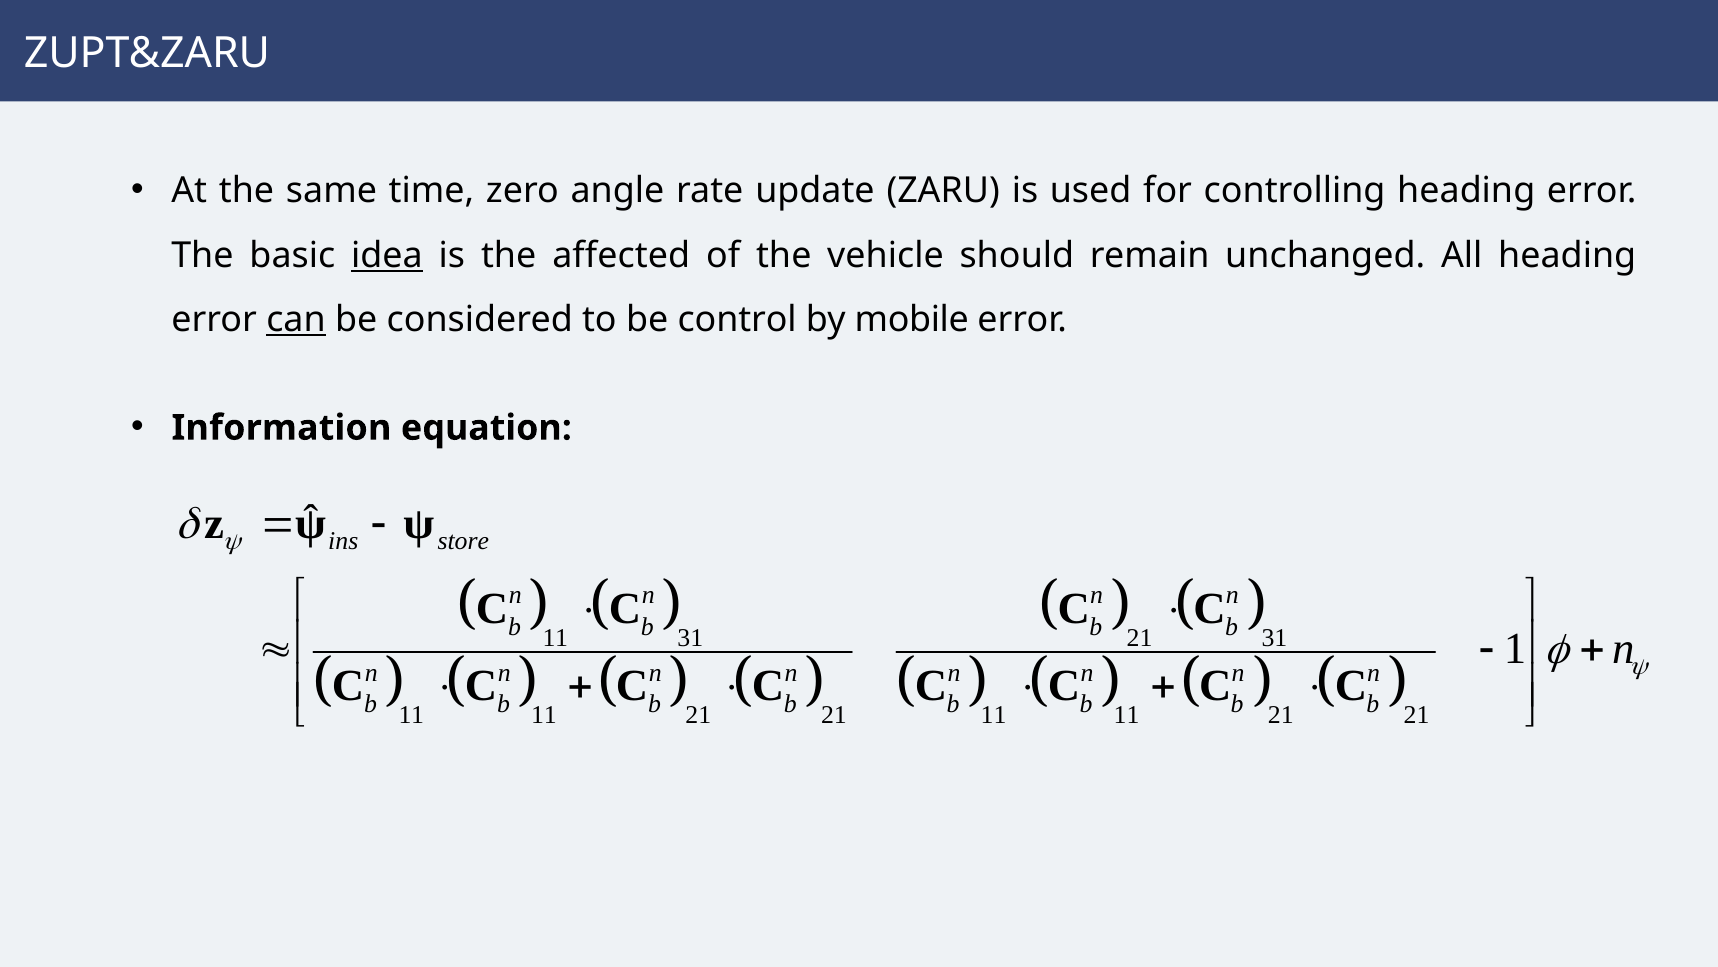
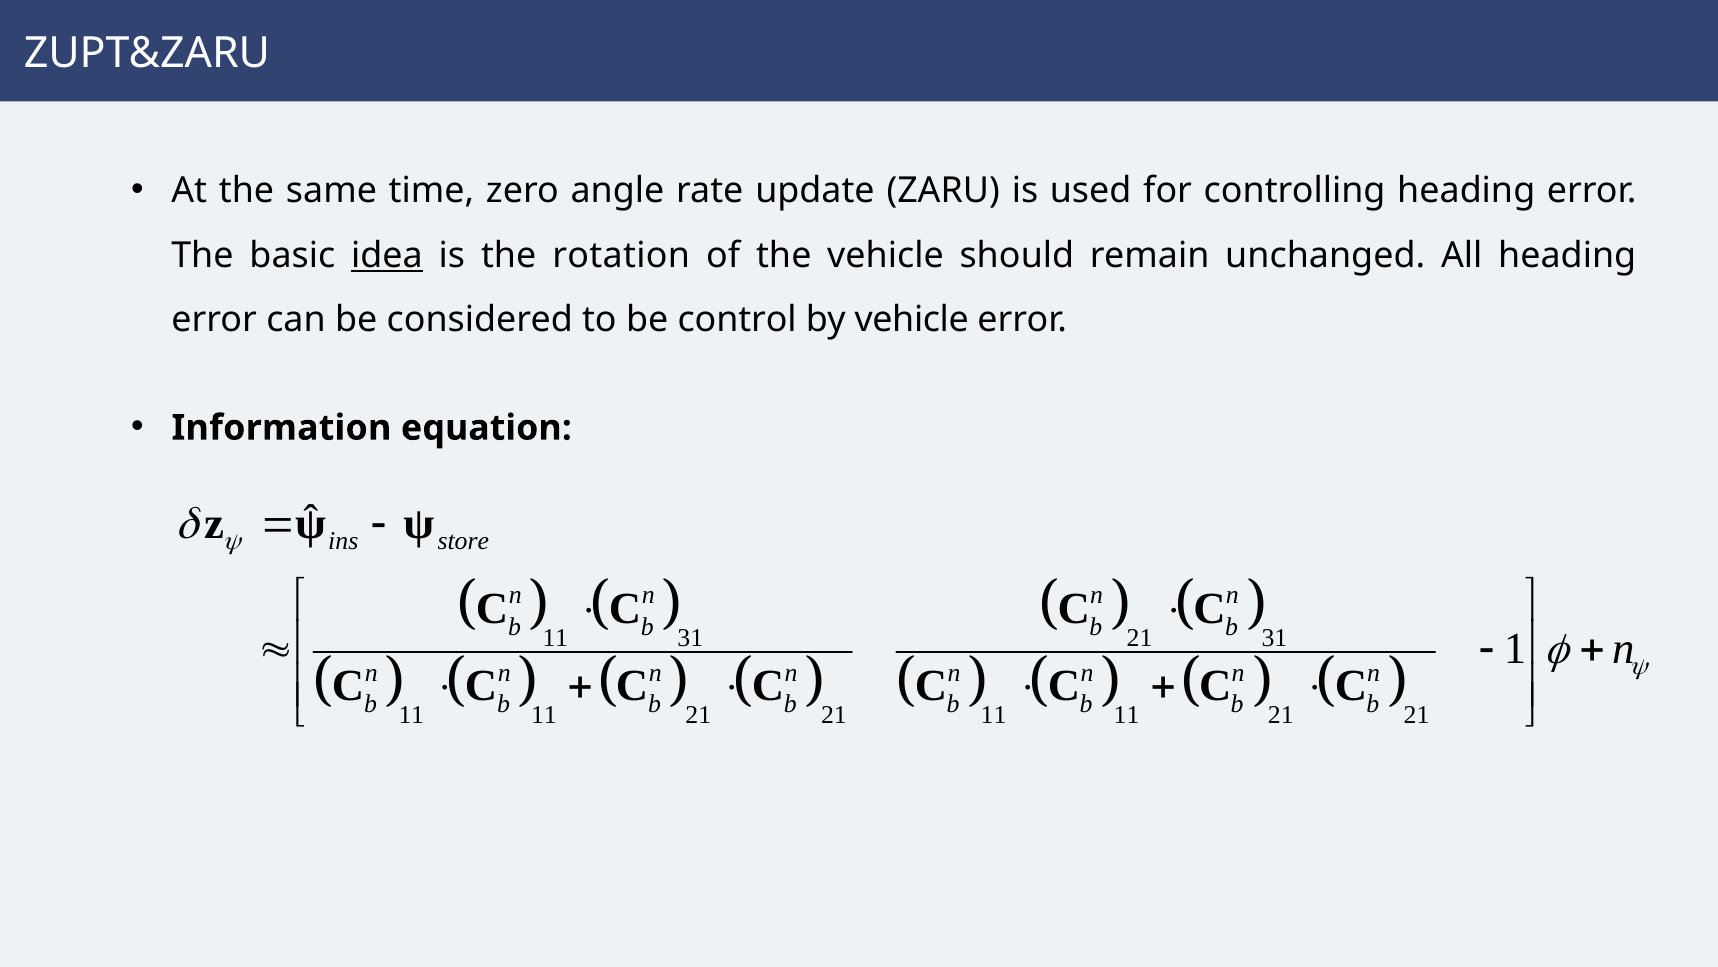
affected: affected -> rotation (621, 255)
can underline: present -> none (296, 320)
by mobile: mobile -> vehicle (912, 320)
